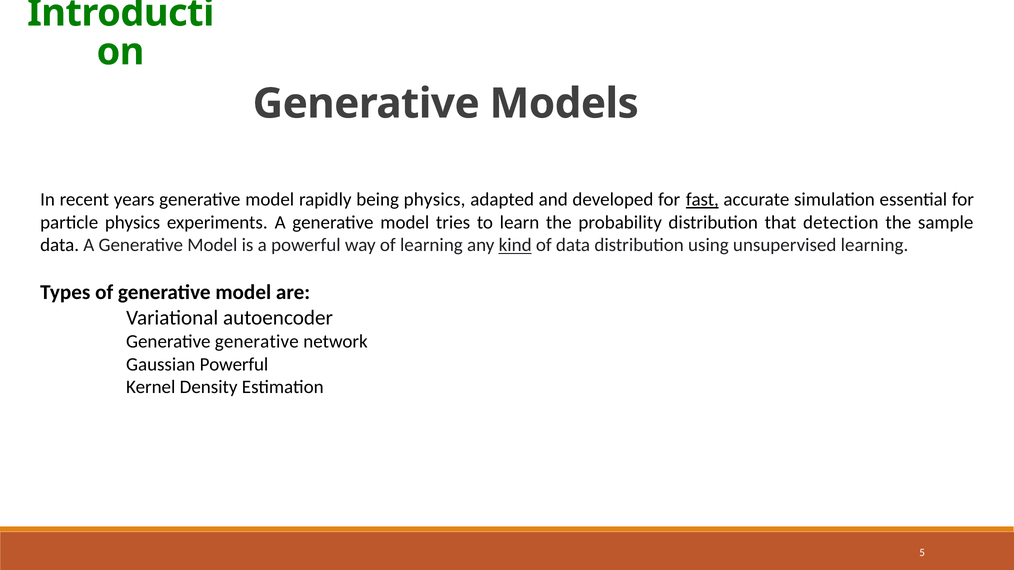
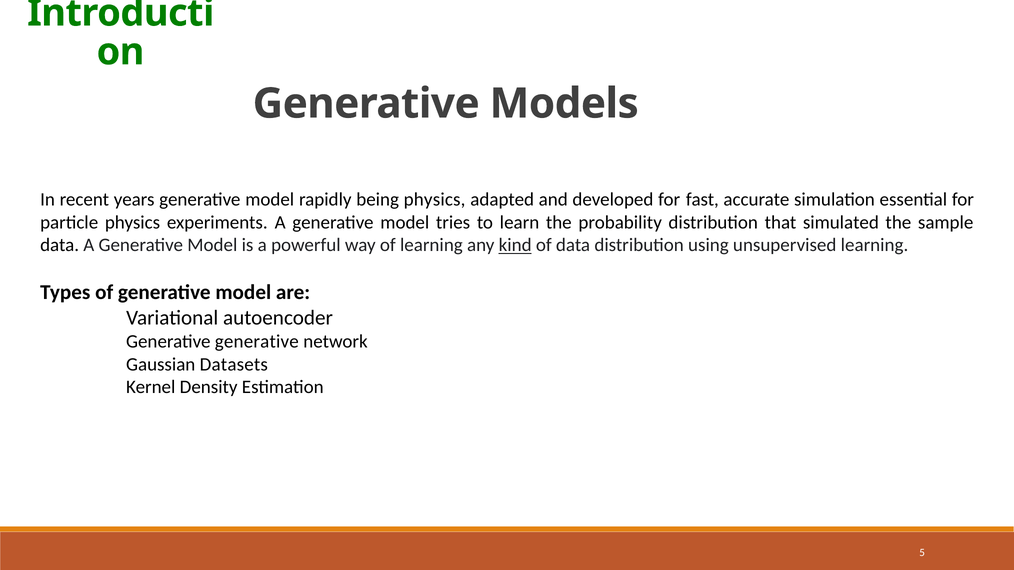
fast underline: present -> none (702, 200)
detection: detection -> simulated (841, 223)
Gaussian Powerful: Powerful -> Datasets (234, 365)
